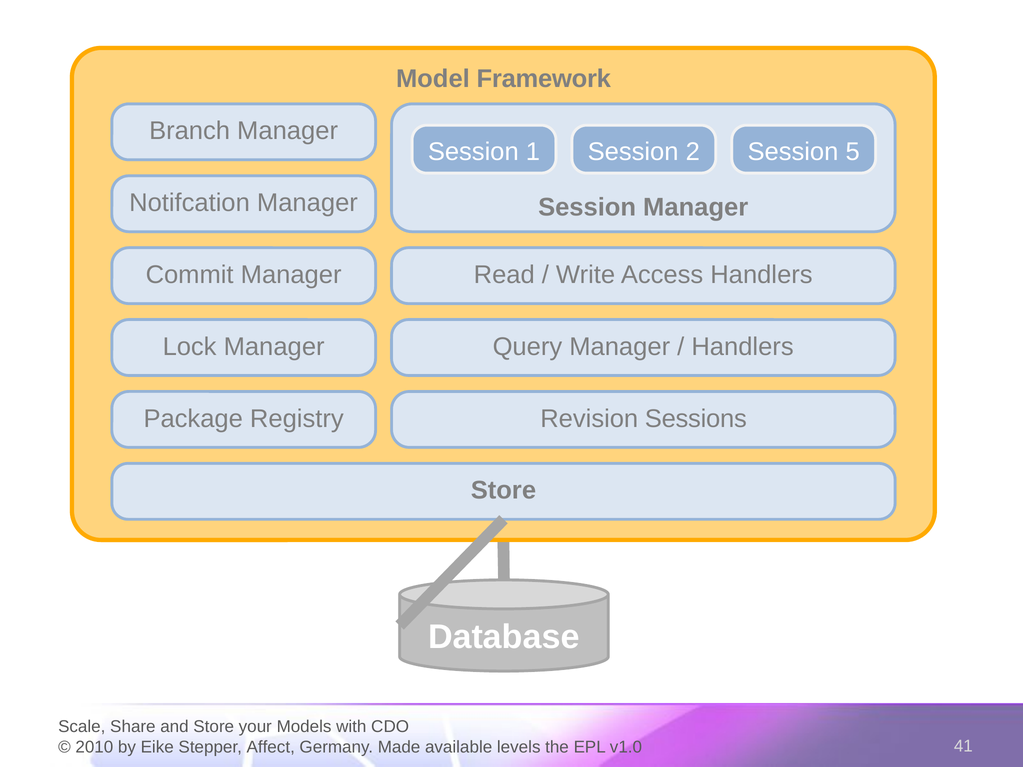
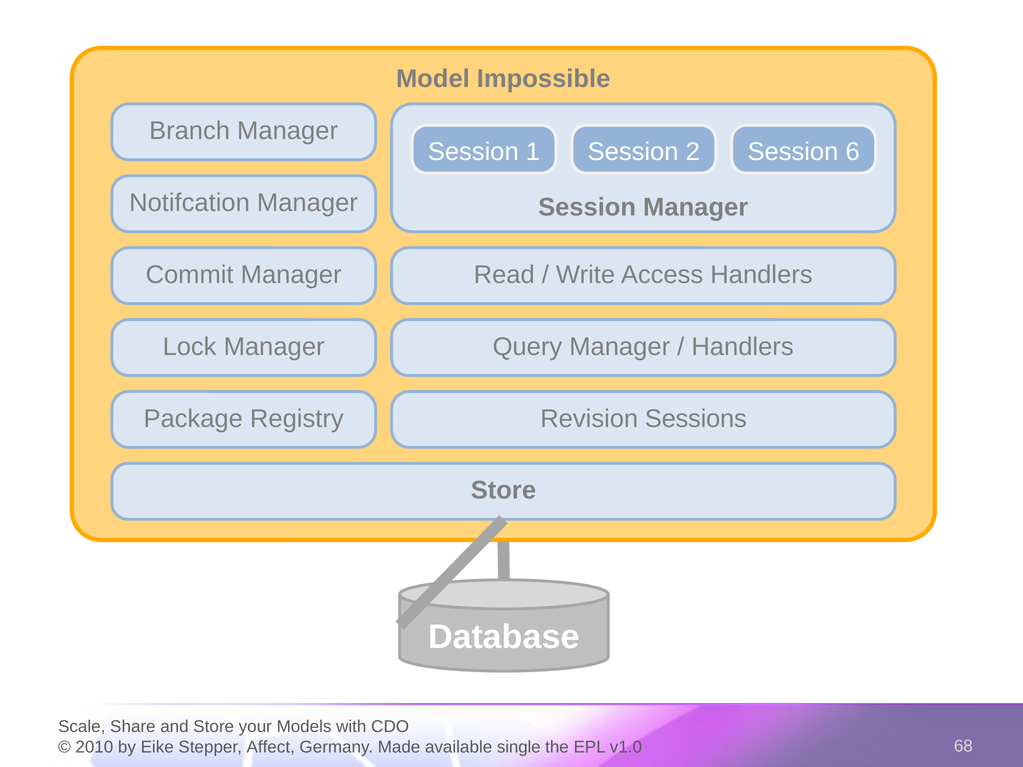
Framework: Framework -> Impossible (544, 79)
5: 5 -> 6 (853, 152)
levels: levels -> single (519, 747)
41: 41 -> 68 (963, 746)
